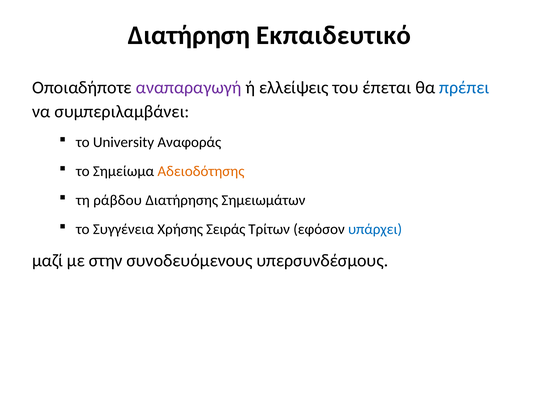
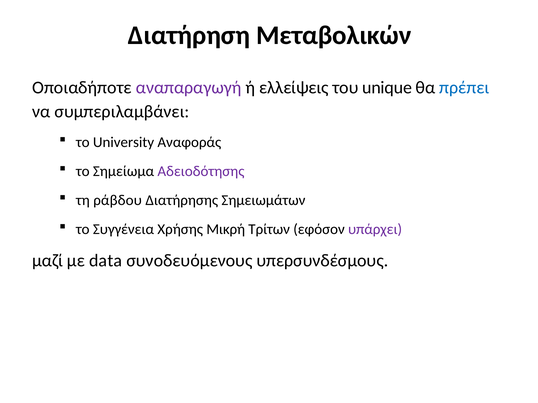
Εκπαιδευτικό: Εκπαιδευτικό -> Μεταβολικών (334, 35)
έπεται: έπεται -> unique (387, 88)
Αδειοδότησης colour: orange -> purple (201, 171)
Σειράς: Σειράς -> Μικρή (226, 230)
υπάρχει colour: blue -> purple (375, 230)
στην: στην -> data (106, 261)
